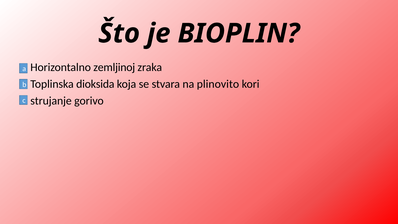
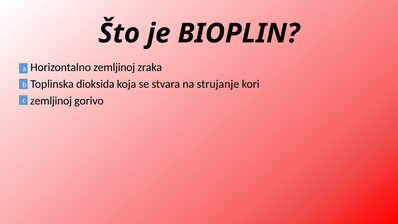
plinovito: plinovito -> strujanje (218, 84)
strujanje: strujanje -> zemljinoj (51, 101)
